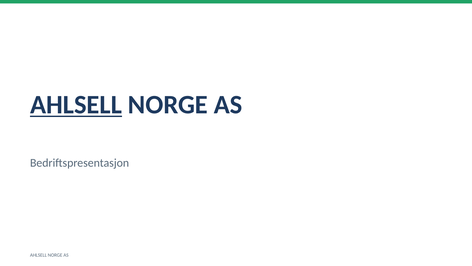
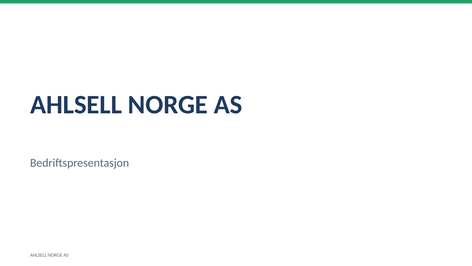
AHLSELL underline: present -> none (76, 105)
